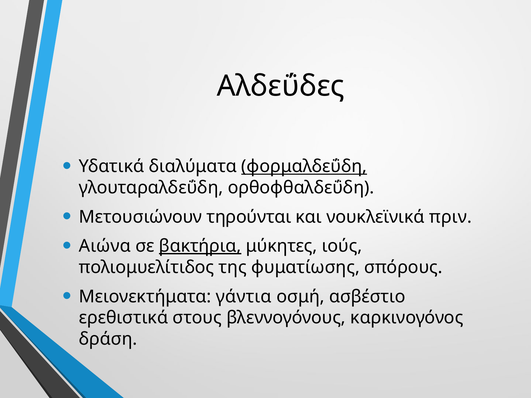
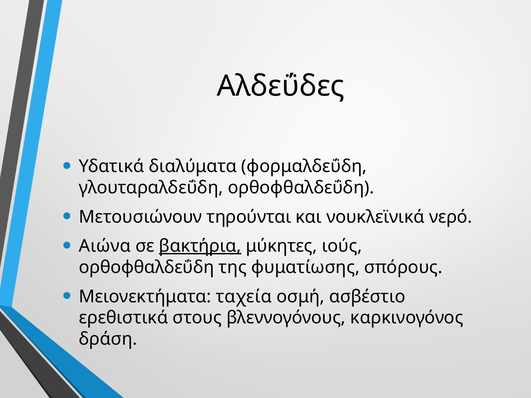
φορμαλδεΰδη underline: present -> none (304, 167)
πριν: πριν -> νερό (451, 217)
πολιομυελίτιδος: πολιομυελίτιδος -> ορθοφθαλδεΰδη (147, 267)
γάντια: γάντια -> ταχεία (244, 297)
